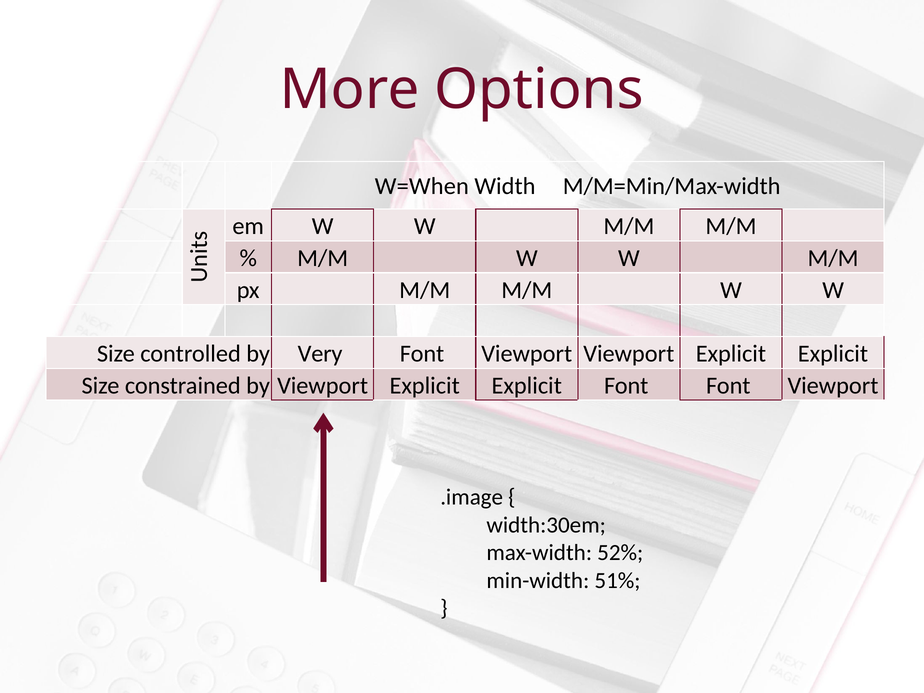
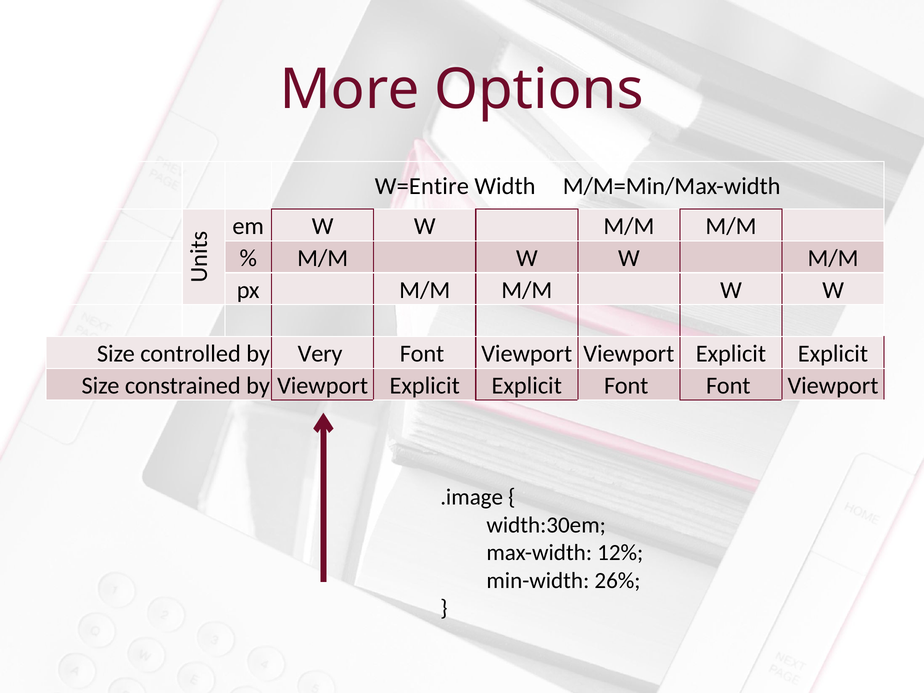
W=When: W=When -> W=Entire (422, 186)
52%: 52% -> 12% (620, 553)
51%: 51% -> 26% (618, 581)
